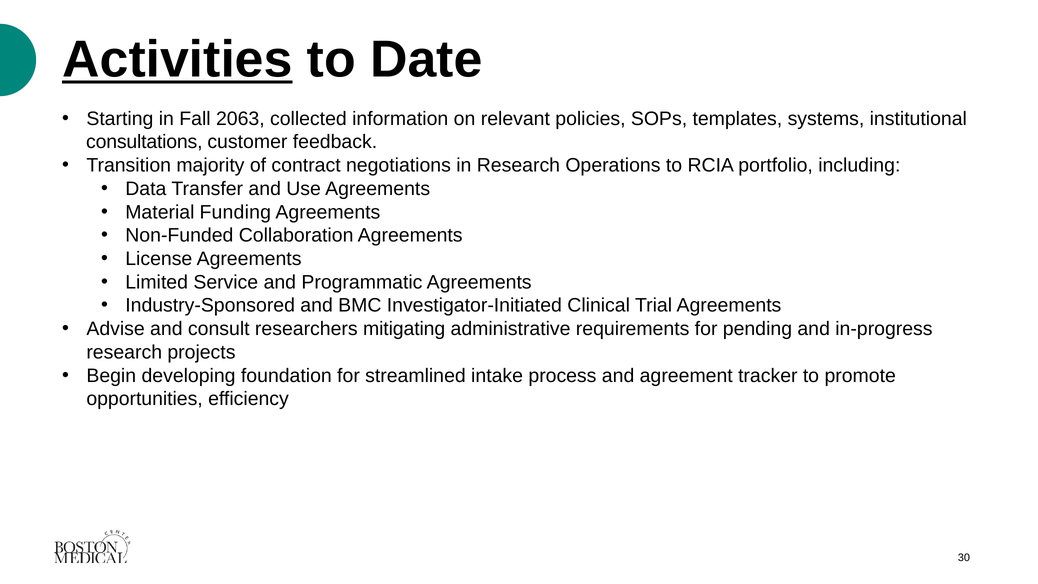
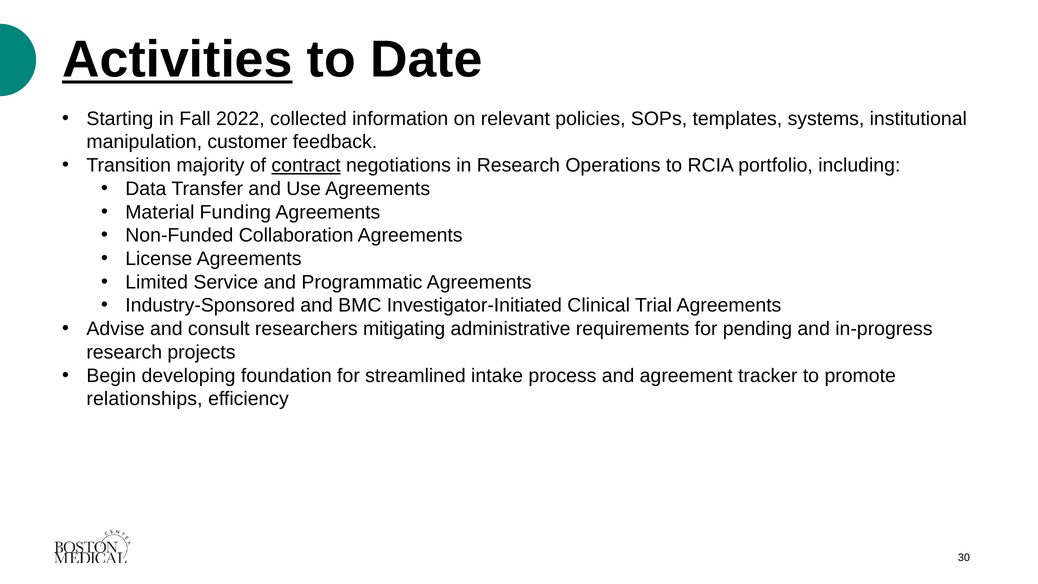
2063: 2063 -> 2022 (240, 119)
consultations: consultations -> manipulation (144, 142)
contract underline: none -> present (306, 165)
opportunities: opportunities -> relationships (144, 399)
